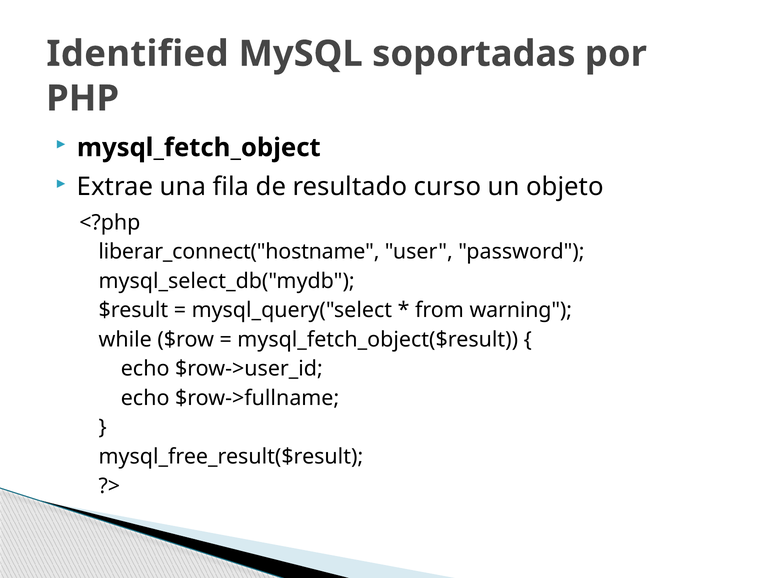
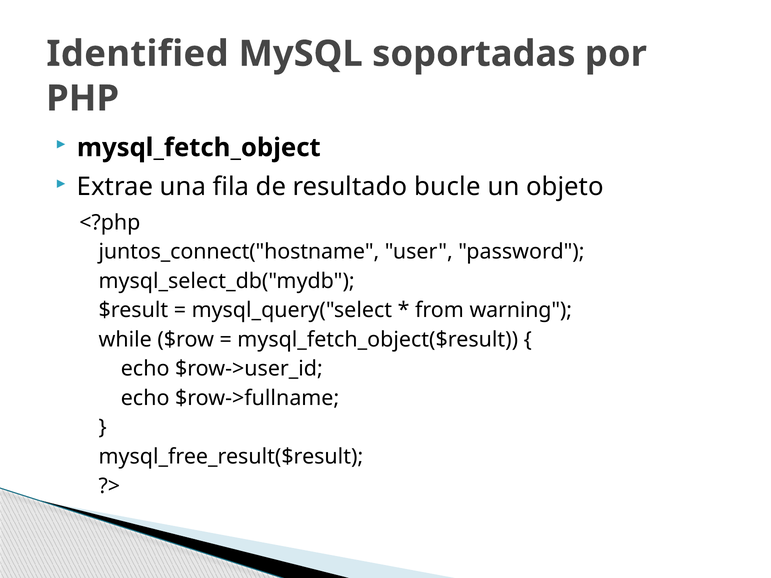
curso: curso -> bucle (447, 187)
liberar_connect("hostname: liberar_connect("hostname -> juntos_connect("hostname (239, 252)
